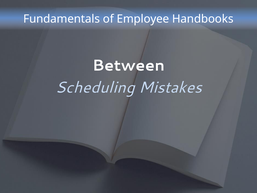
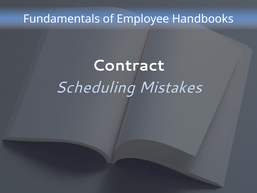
Between: Between -> Contract (129, 65)
